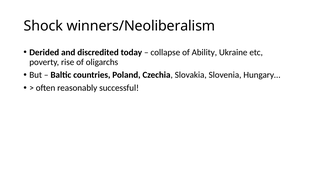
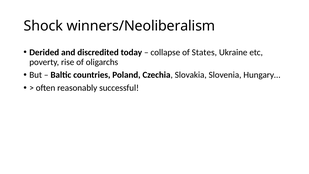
Ability: Ability -> States (204, 52)
